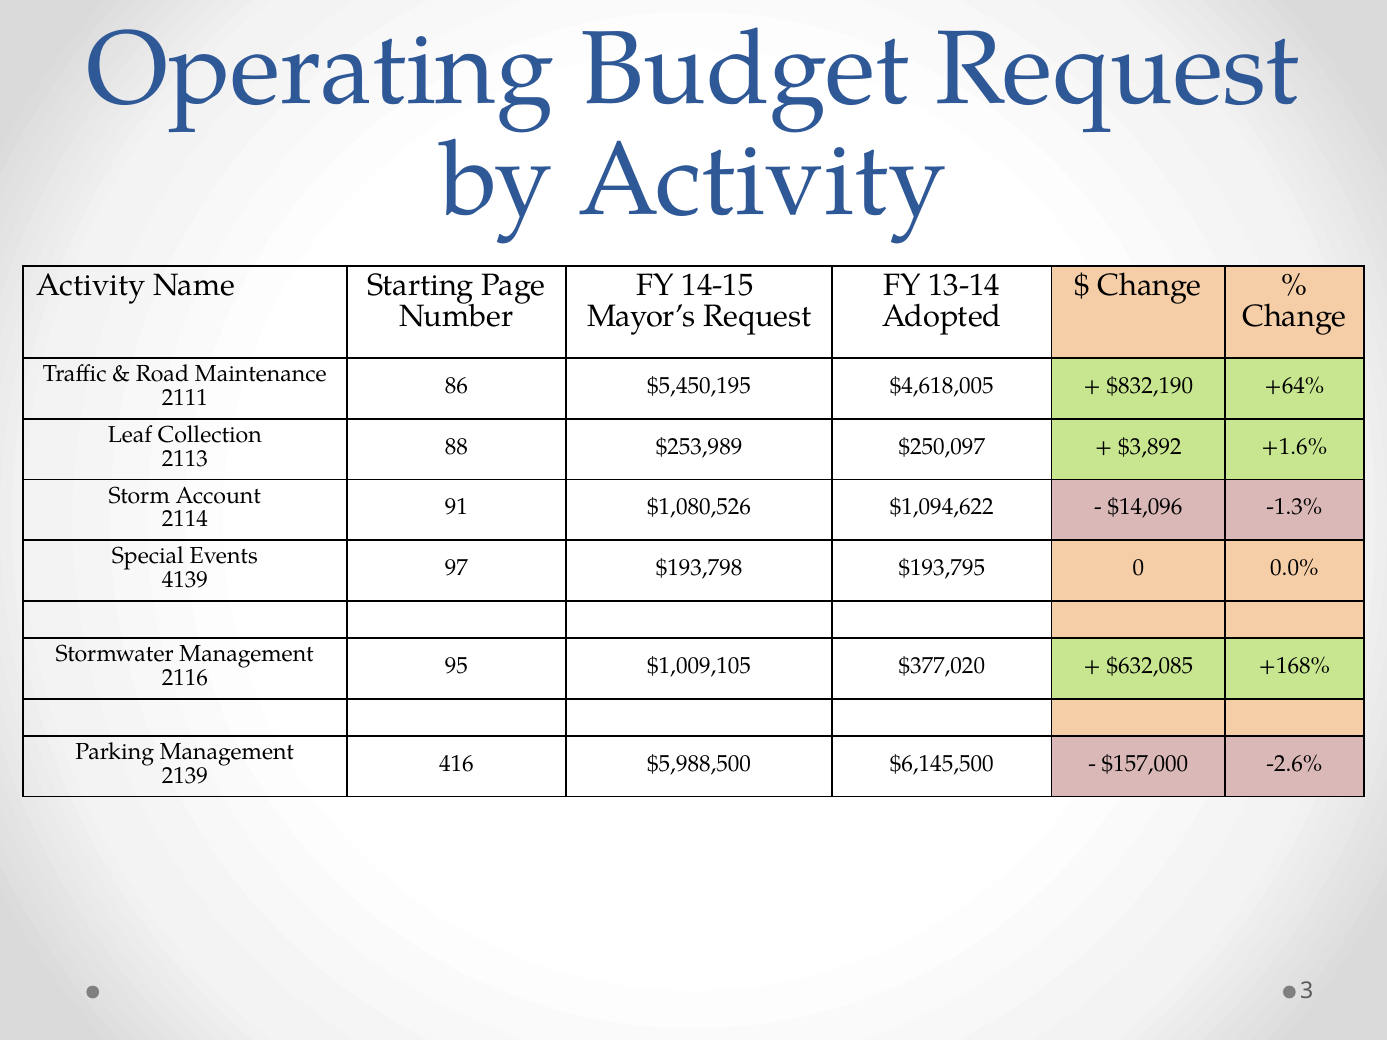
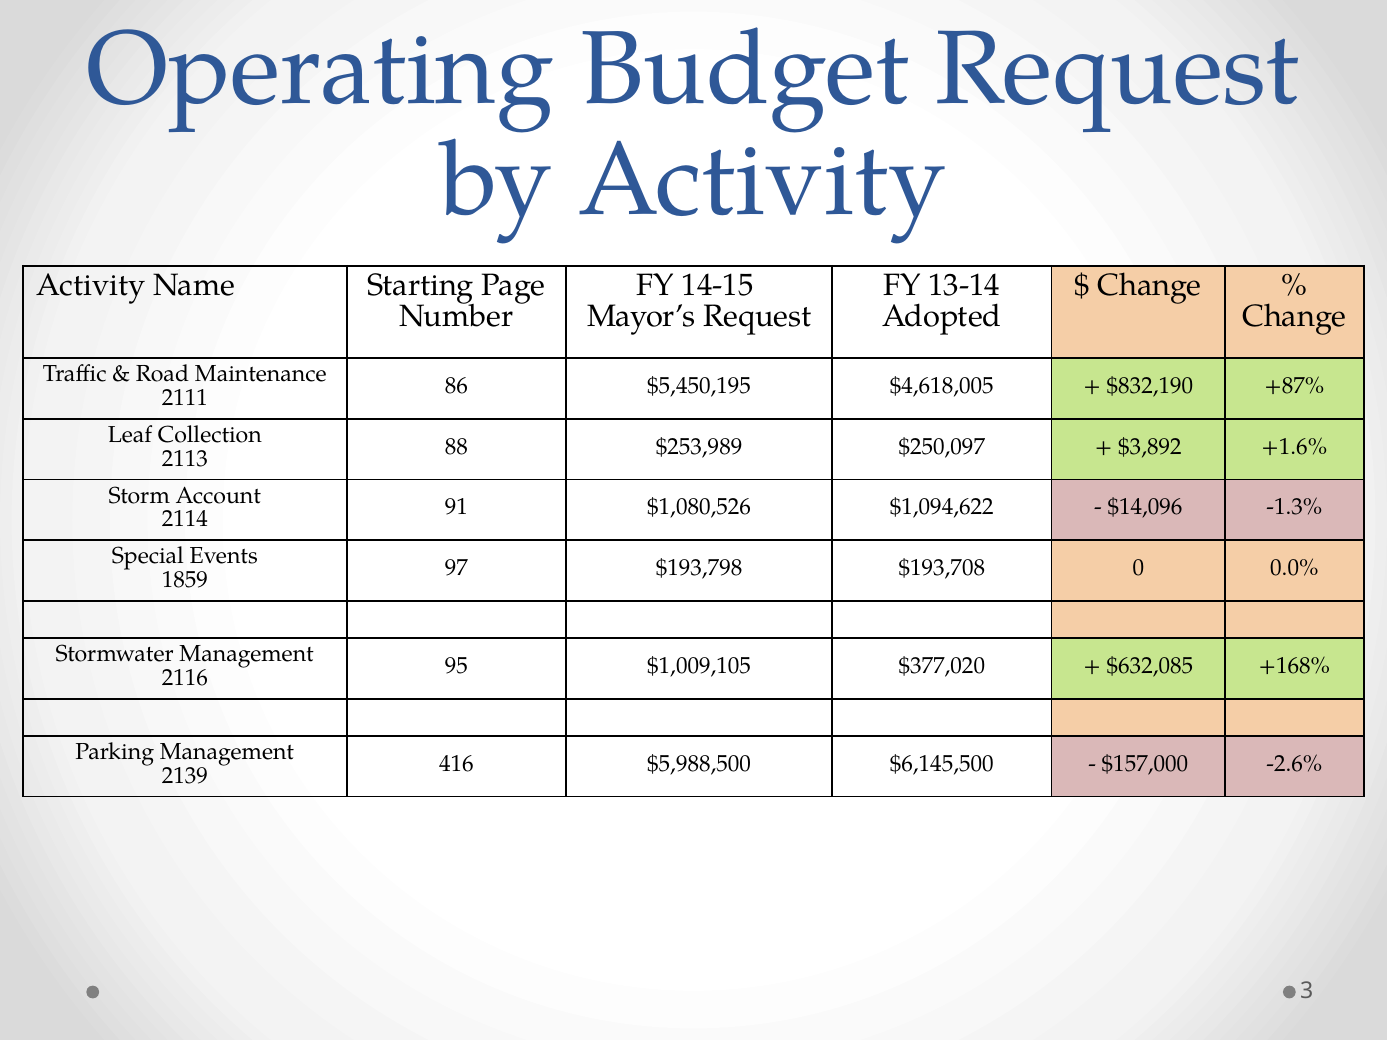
+64%: +64% -> +87% (1294, 386)
$193,795: $193,795 -> $193,708 (942, 568)
4139: 4139 -> 1859 (185, 580)
